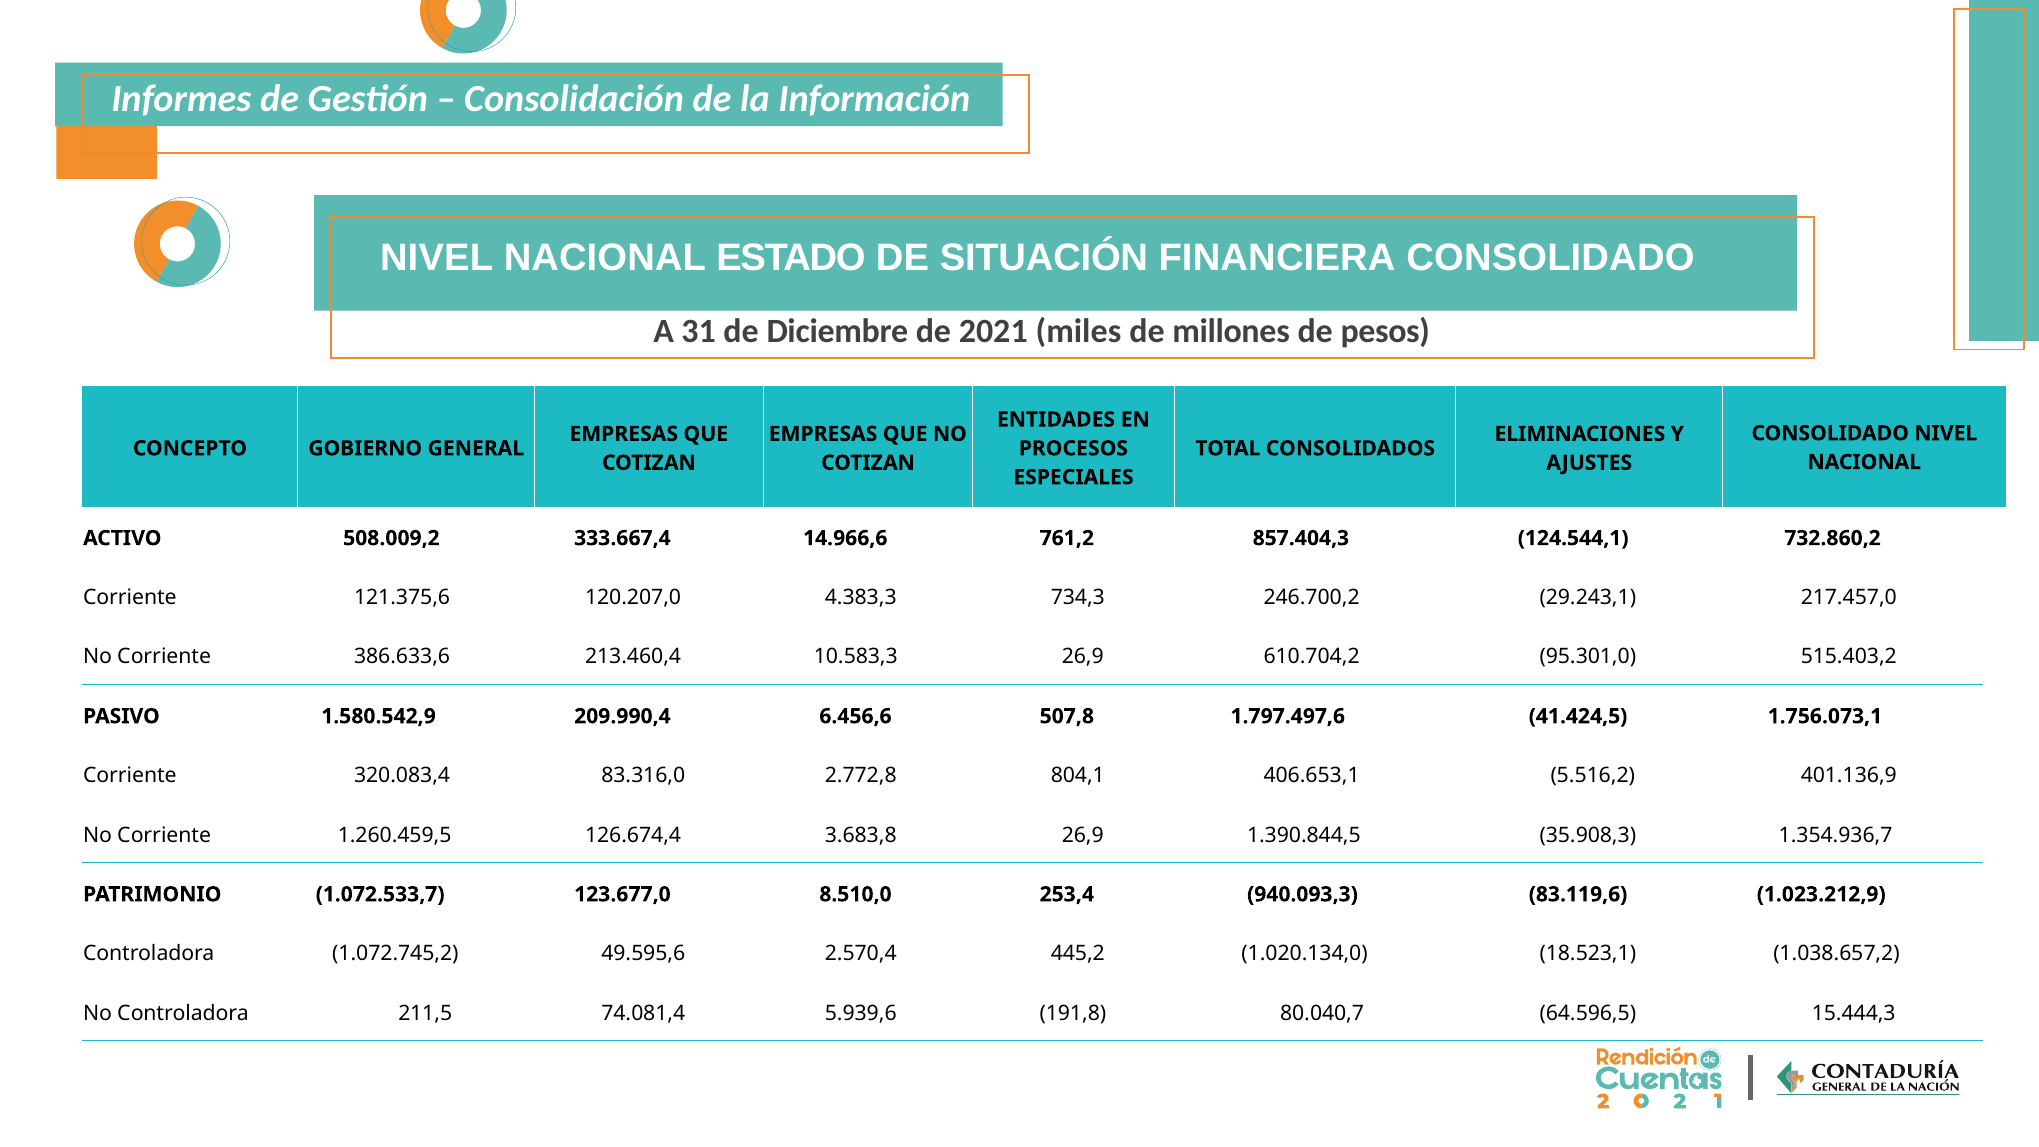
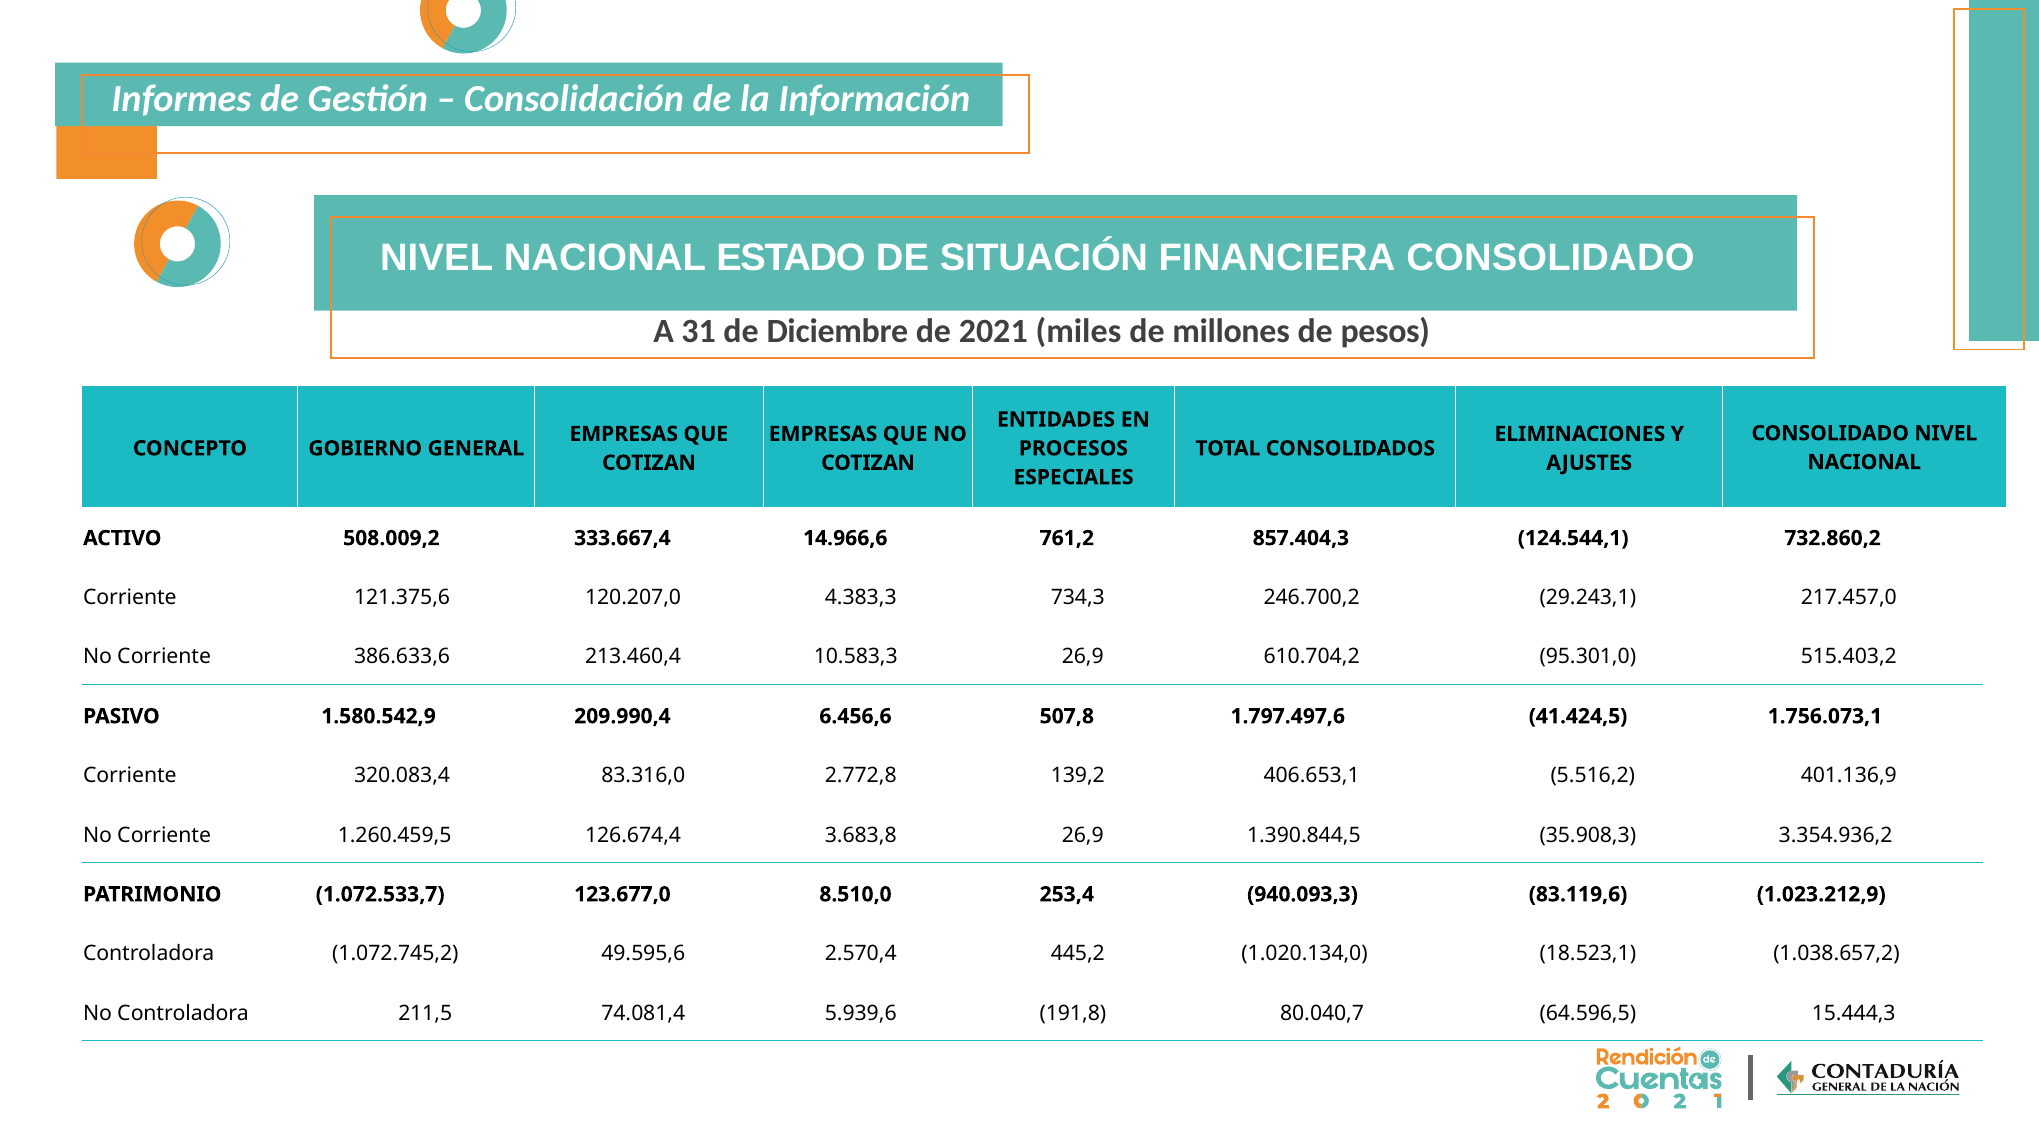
804,1: 804,1 -> 139,2 (1078, 776)
1.354.936,7: 1.354.936,7 -> 3.354.936,2 (1836, 835)
